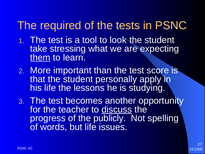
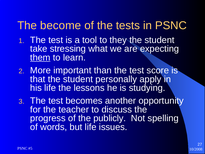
required: required -> become (61, 25)
look: look -> they (118, 40)
discuss underline: present -> none (117, 109)
